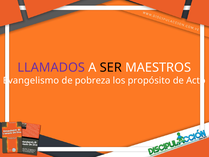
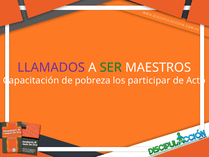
SER colour: black -> green (111, 67)
Evangelismo: Evangelismo -> Capacitación (31, 80)
propósito: propósito -> participar (149, 80)
